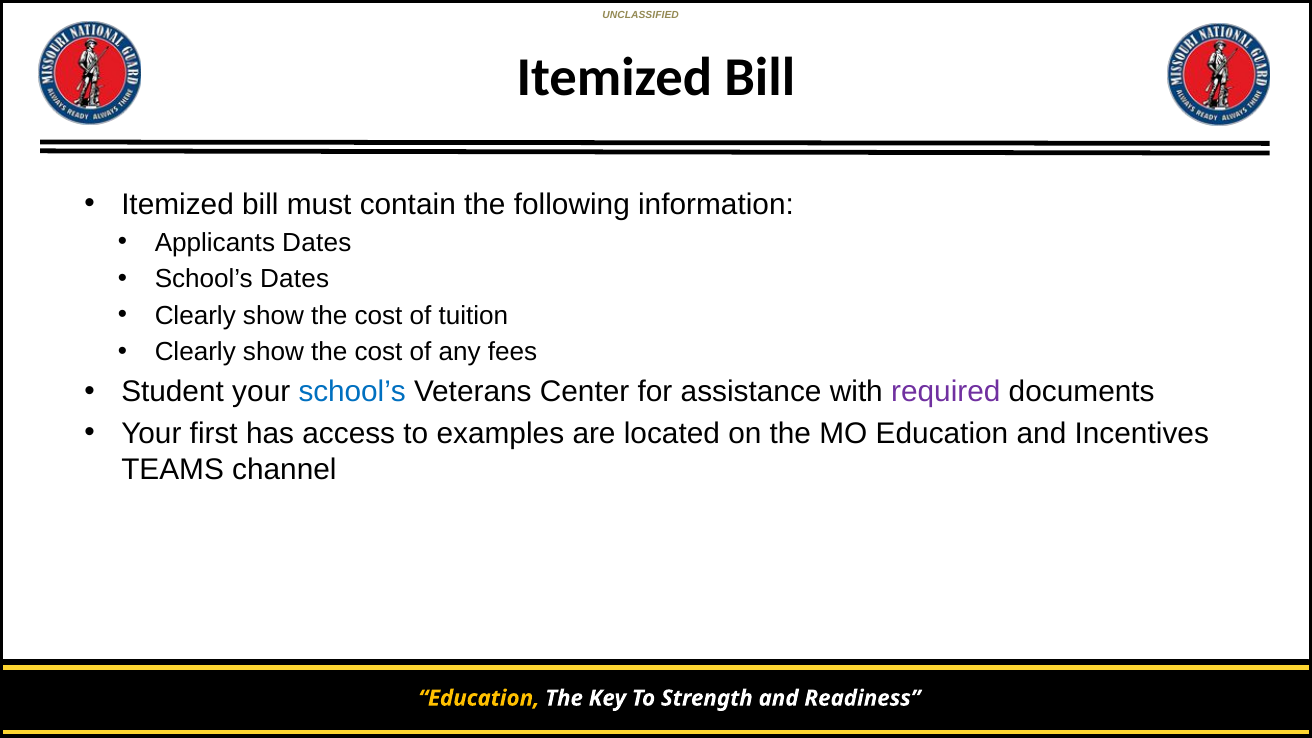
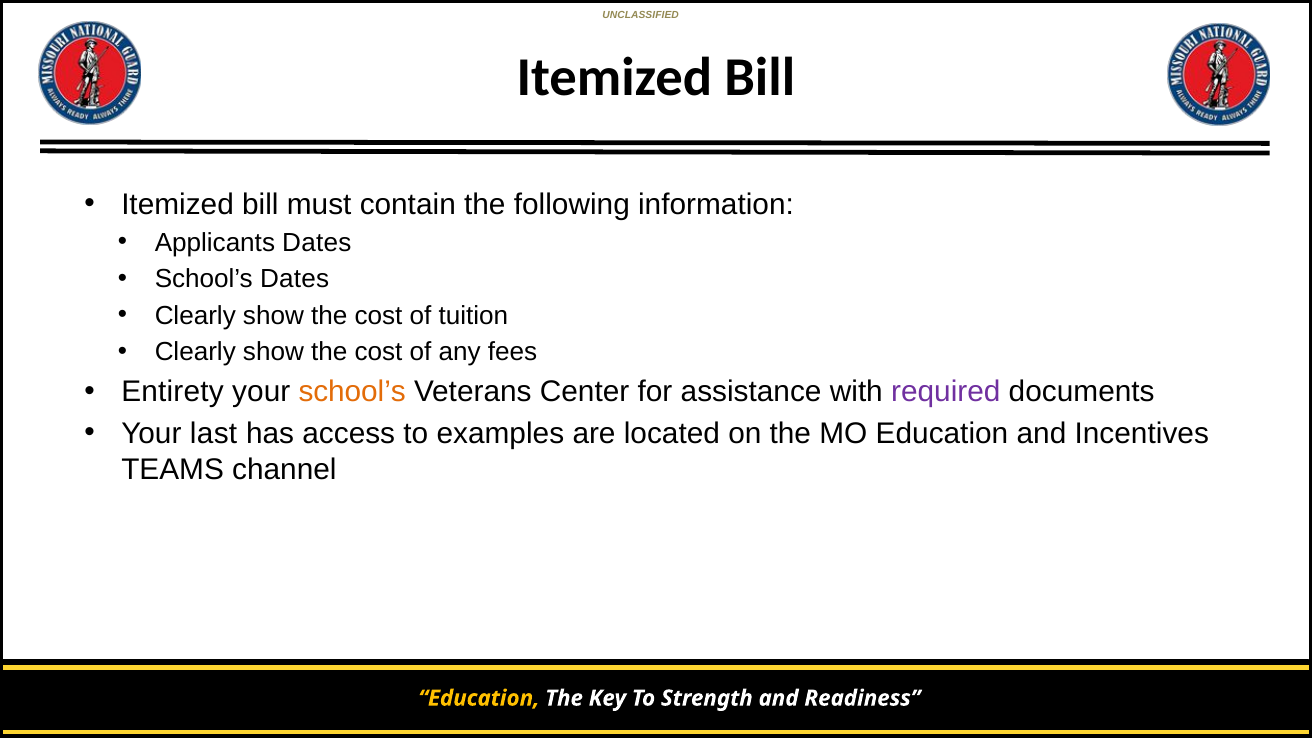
Student: Student -> Entirety (172, 392)
school’s colour: blue -> orange (352, 392)
first: first -> last (214, 434)
